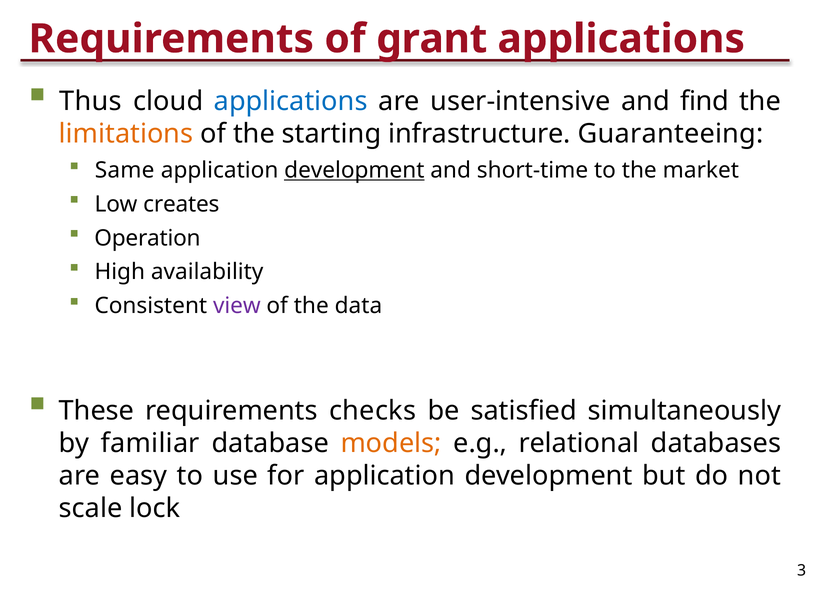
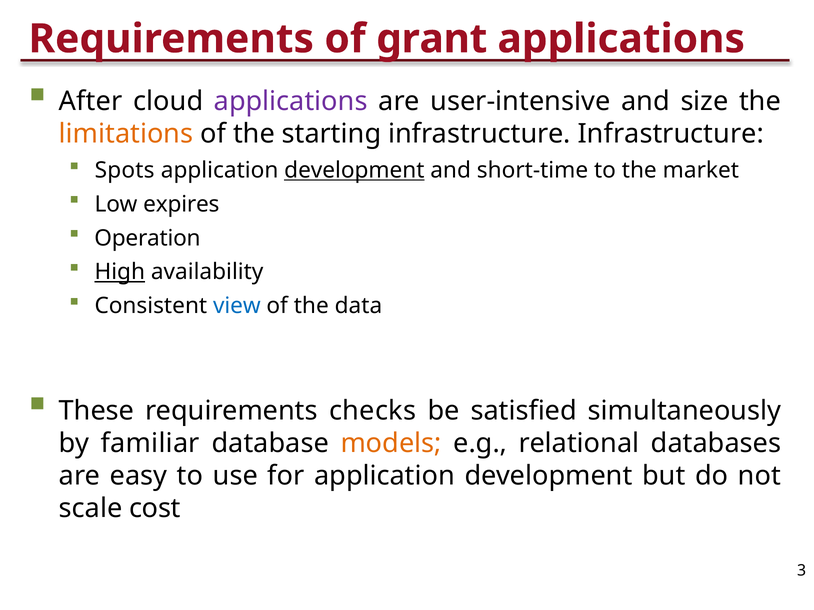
Thus: Thus -> After (91, 102)
applications colour: blue -> purple (291, 102)
find: find -> size (704, 102)
infrastructure Guaranteeing: Guaranteeing -> Infrastructure (671, 134)
Same: Same -> Spots (125, 170)
creates: creates -> expires (181, 204)
High underline: none -> present (120, 272)
view colour: purple -> blue (237, 306)
lock: lock -> cost (155, 509)
